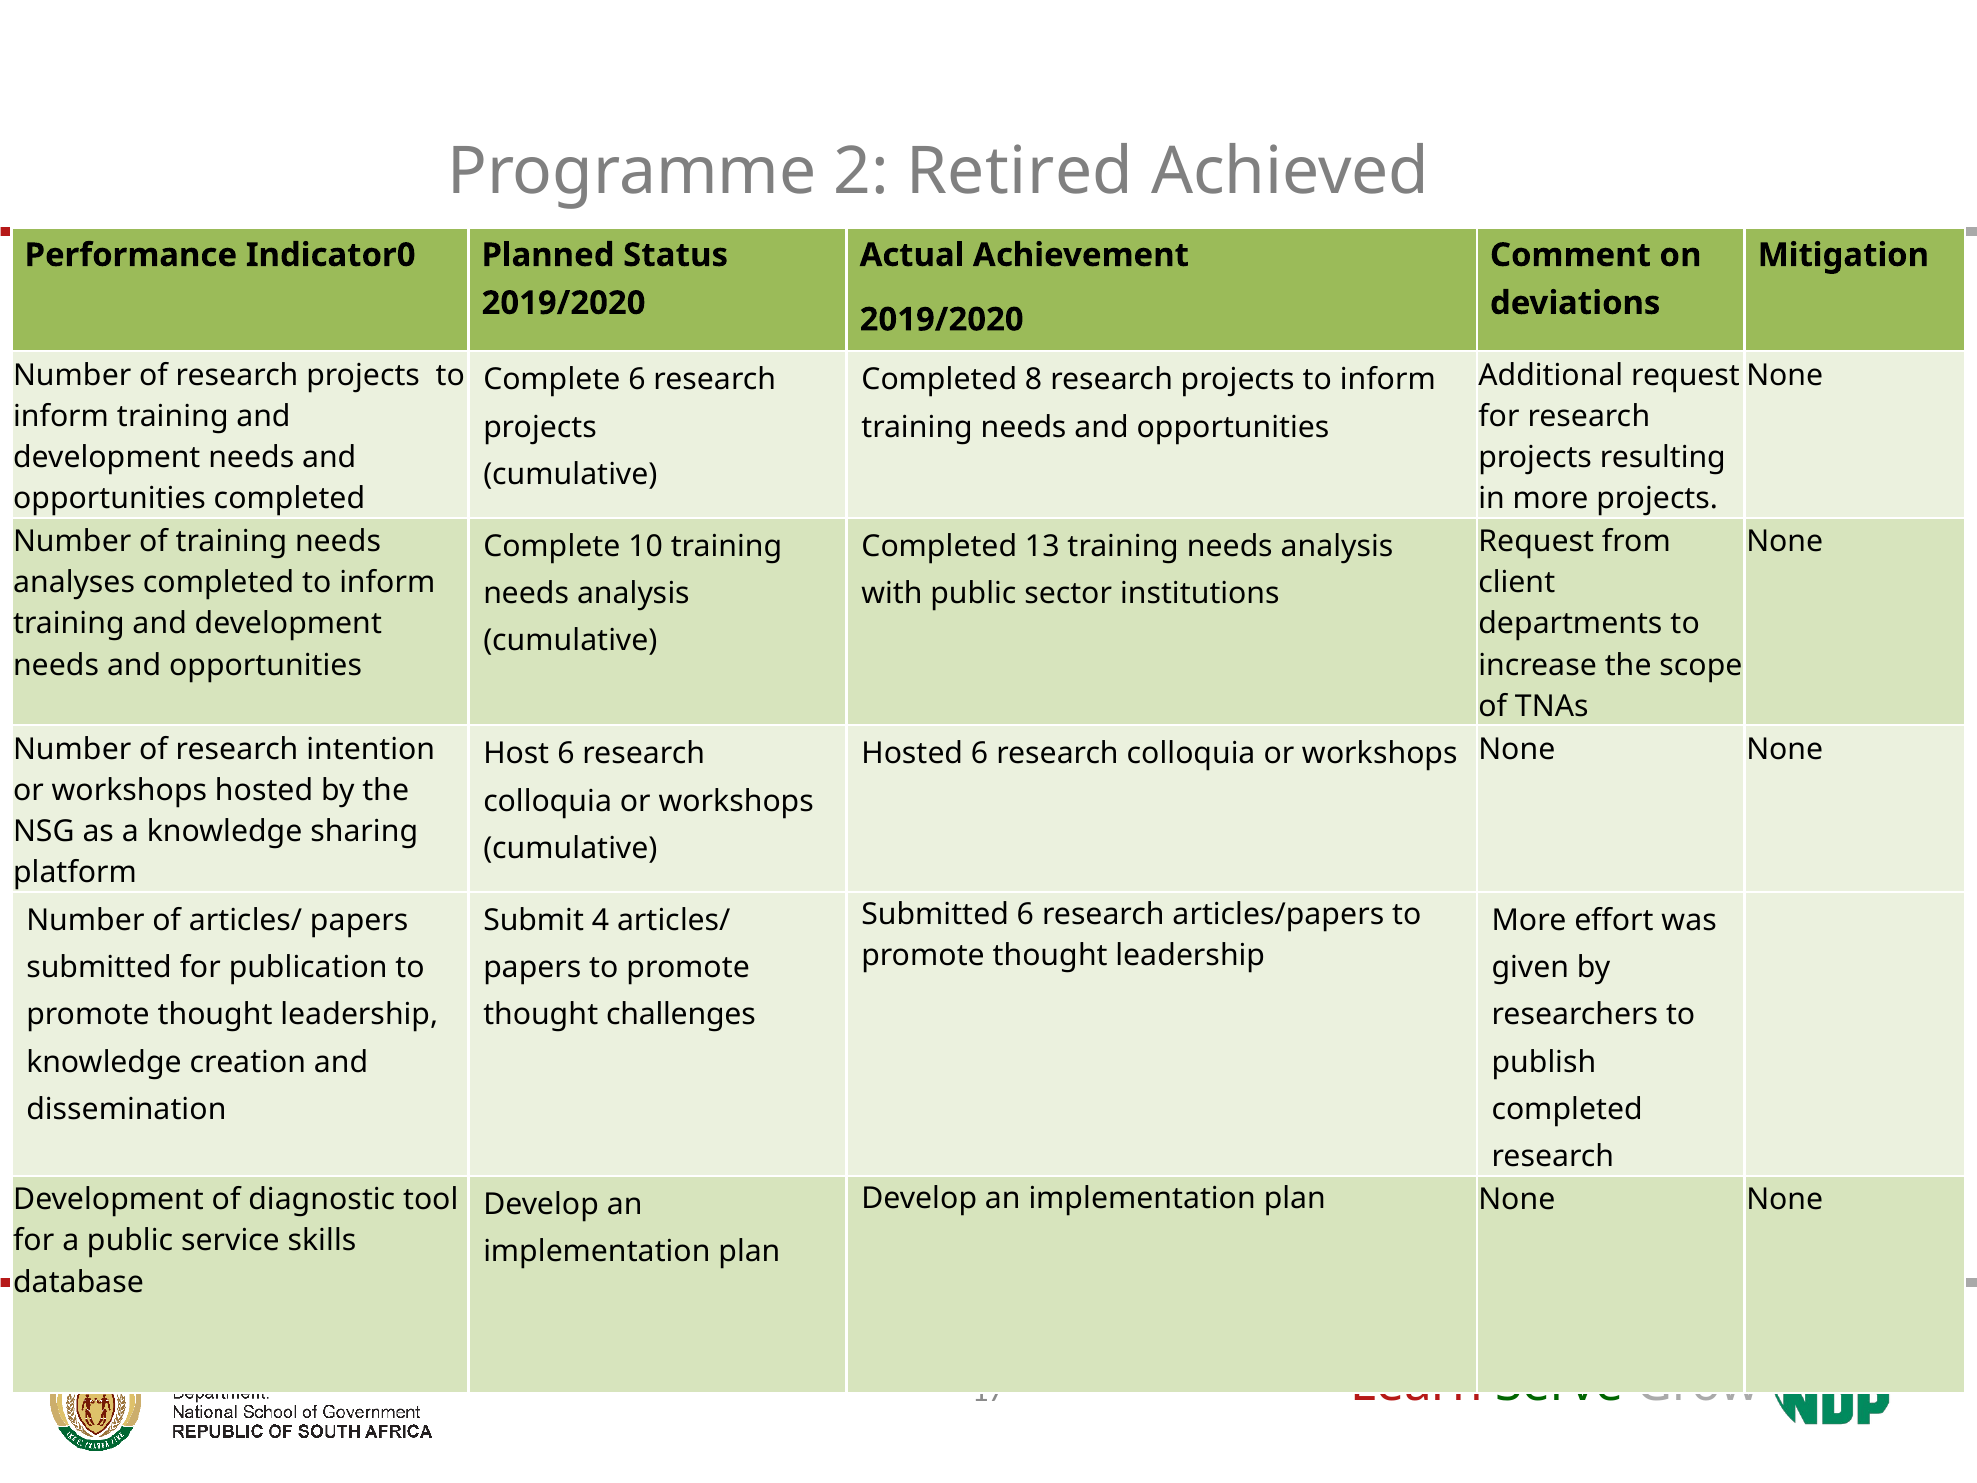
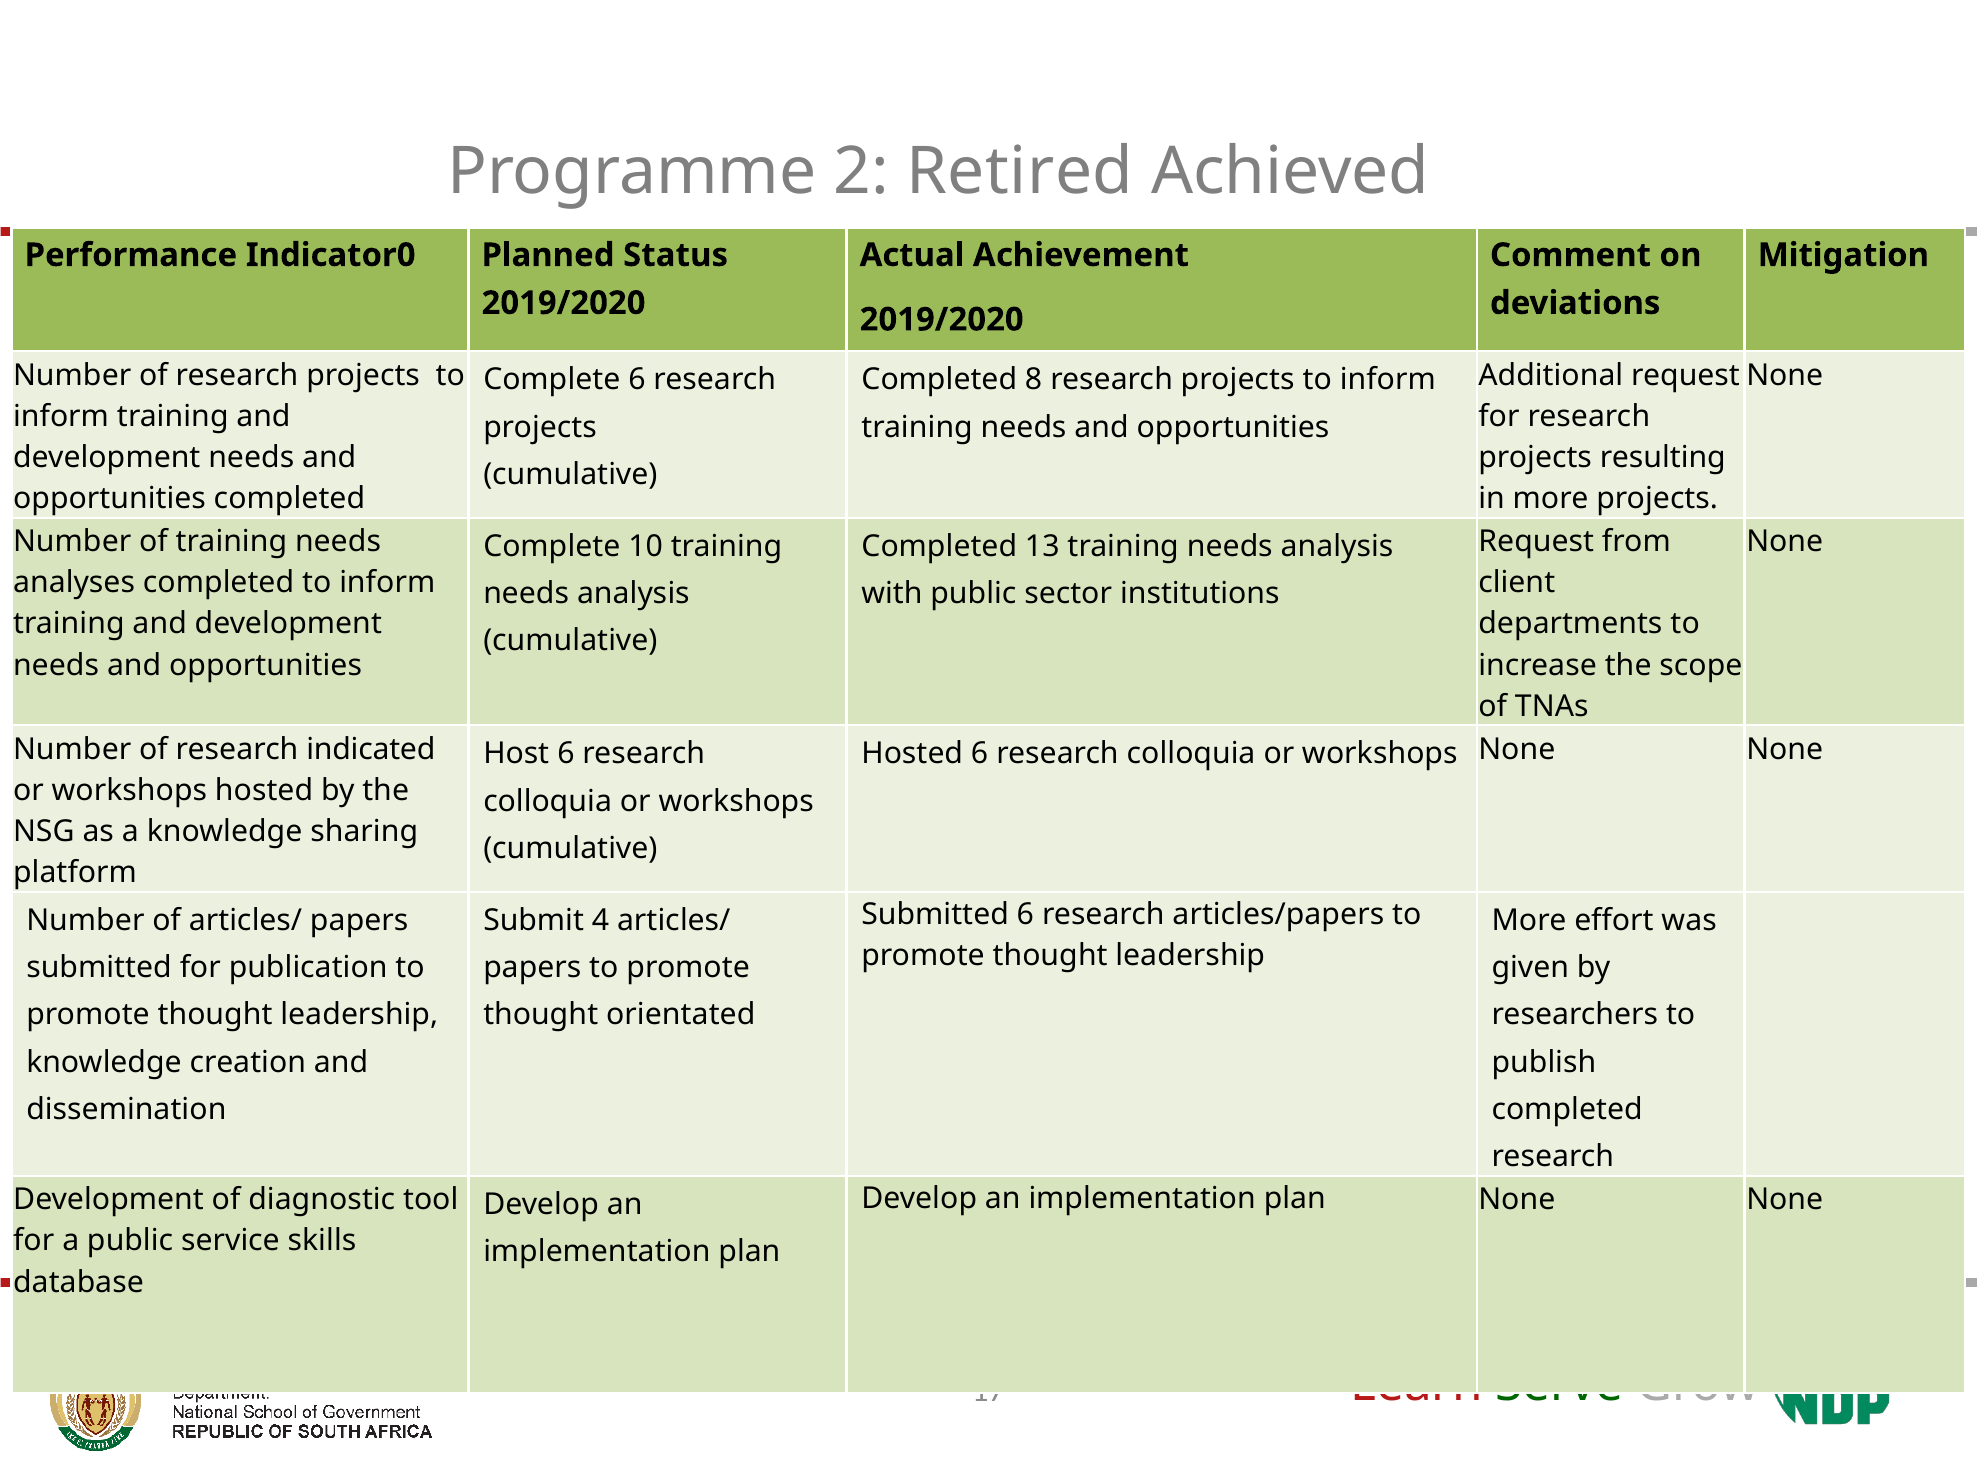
intention: intention -> indicated (371, 749)
challenges: challenges -> orientated (681, 1015)
